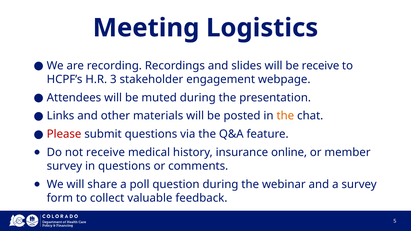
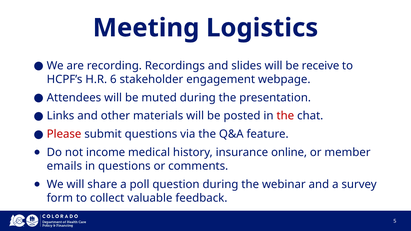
3: 3 -> 6 (113, 79)
the colour: orange -> red (285, 116)
not receive: receive -> income (106, 152)
survey: survey -> emails (64, 166)
